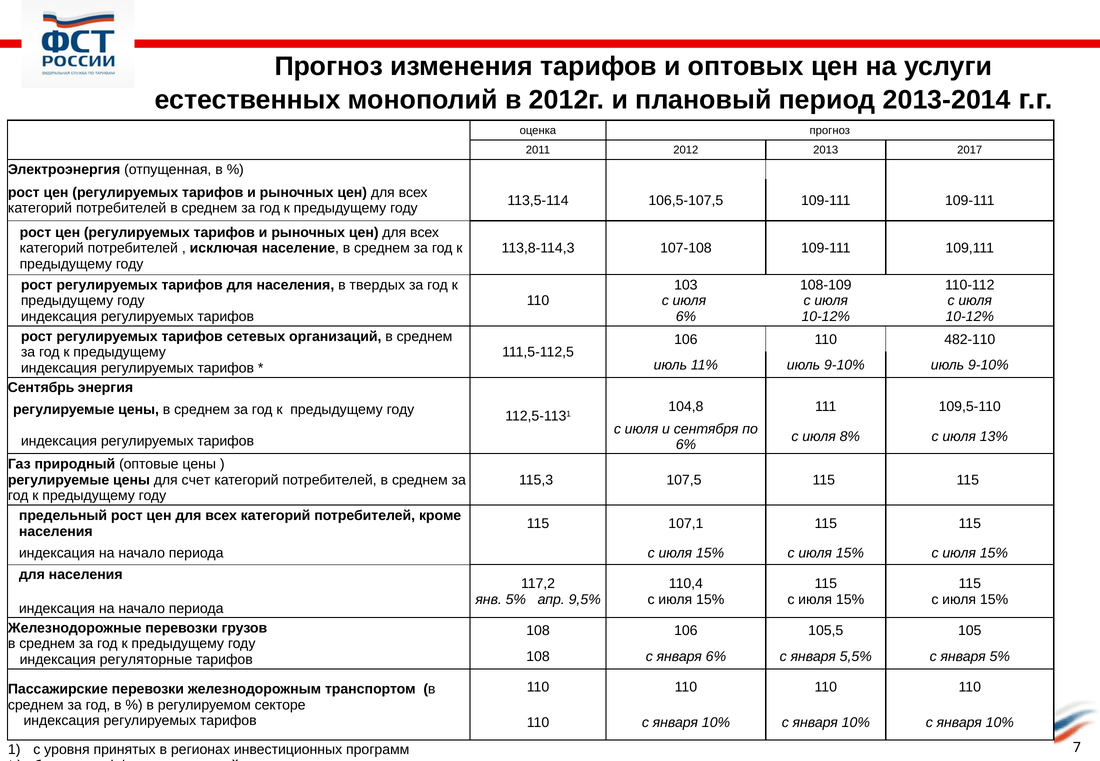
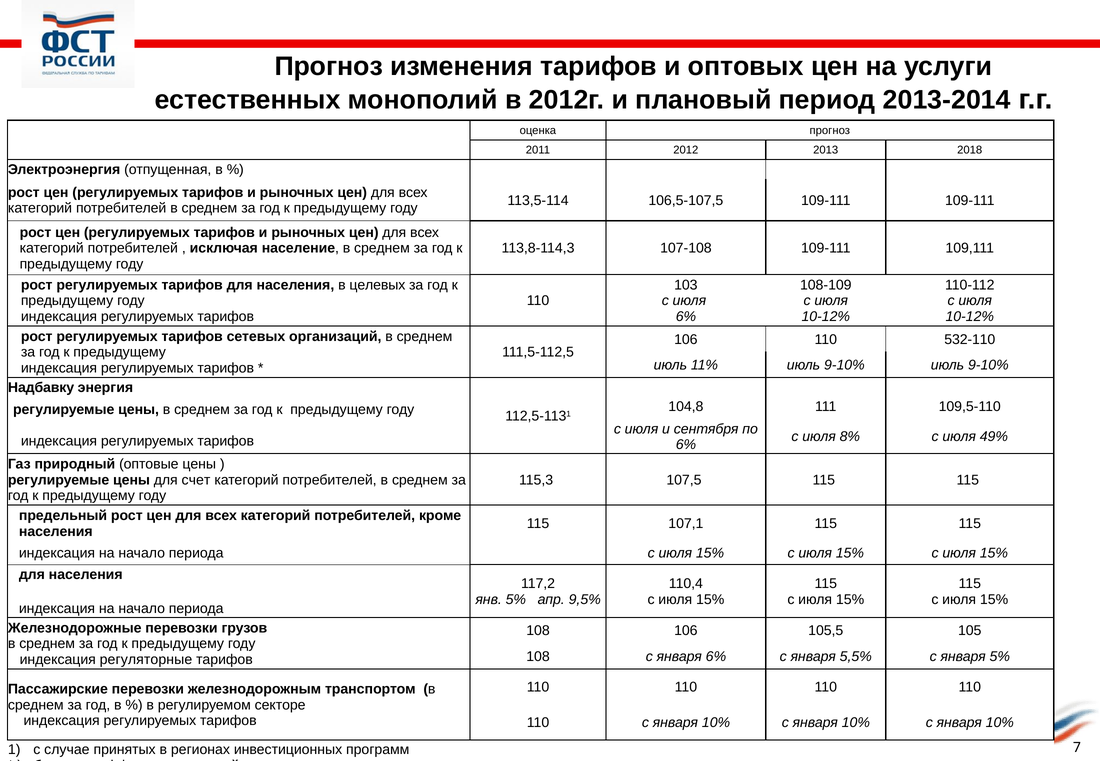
2017: 2017 -> 2018 (970, 150)
твердых: твердых -> целевых (377, 285)
482-110: 482-110 -> 532-110 (970, 340)
Сентябрь: Сентябрь -> Надбавку (41, 388)
13%: 13% -> 49% (994, 437)
уровня: уровня -> случае (67, 750)
